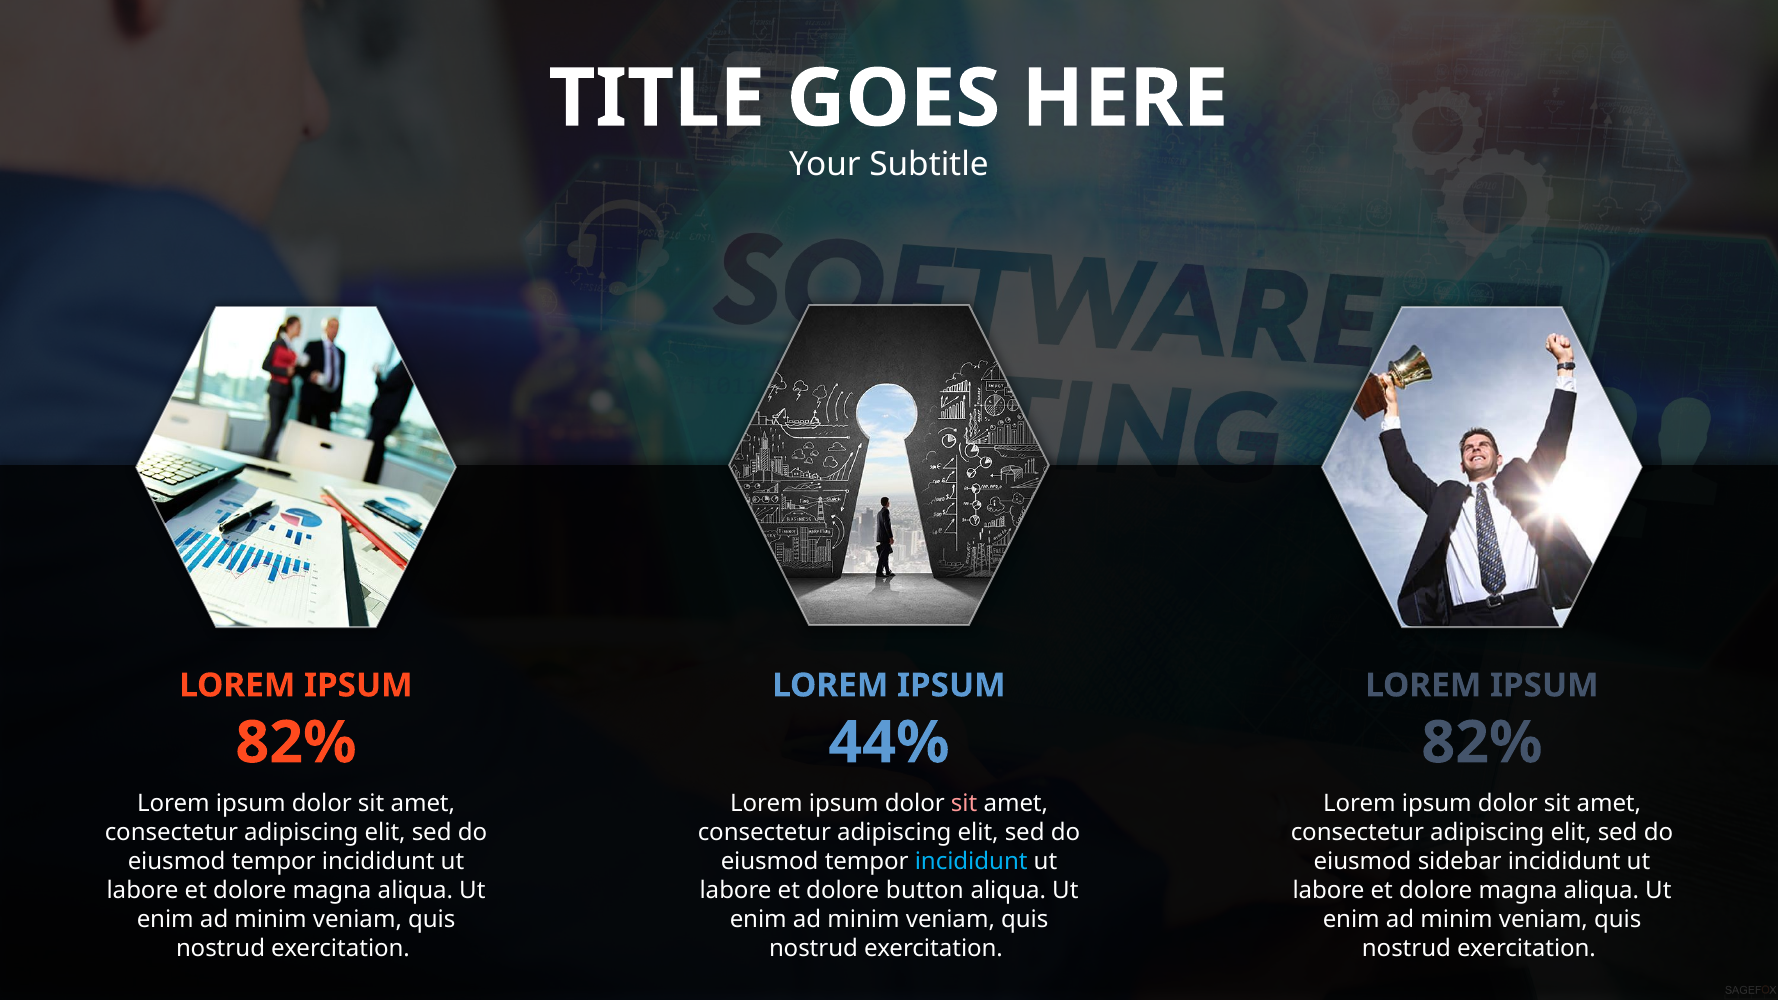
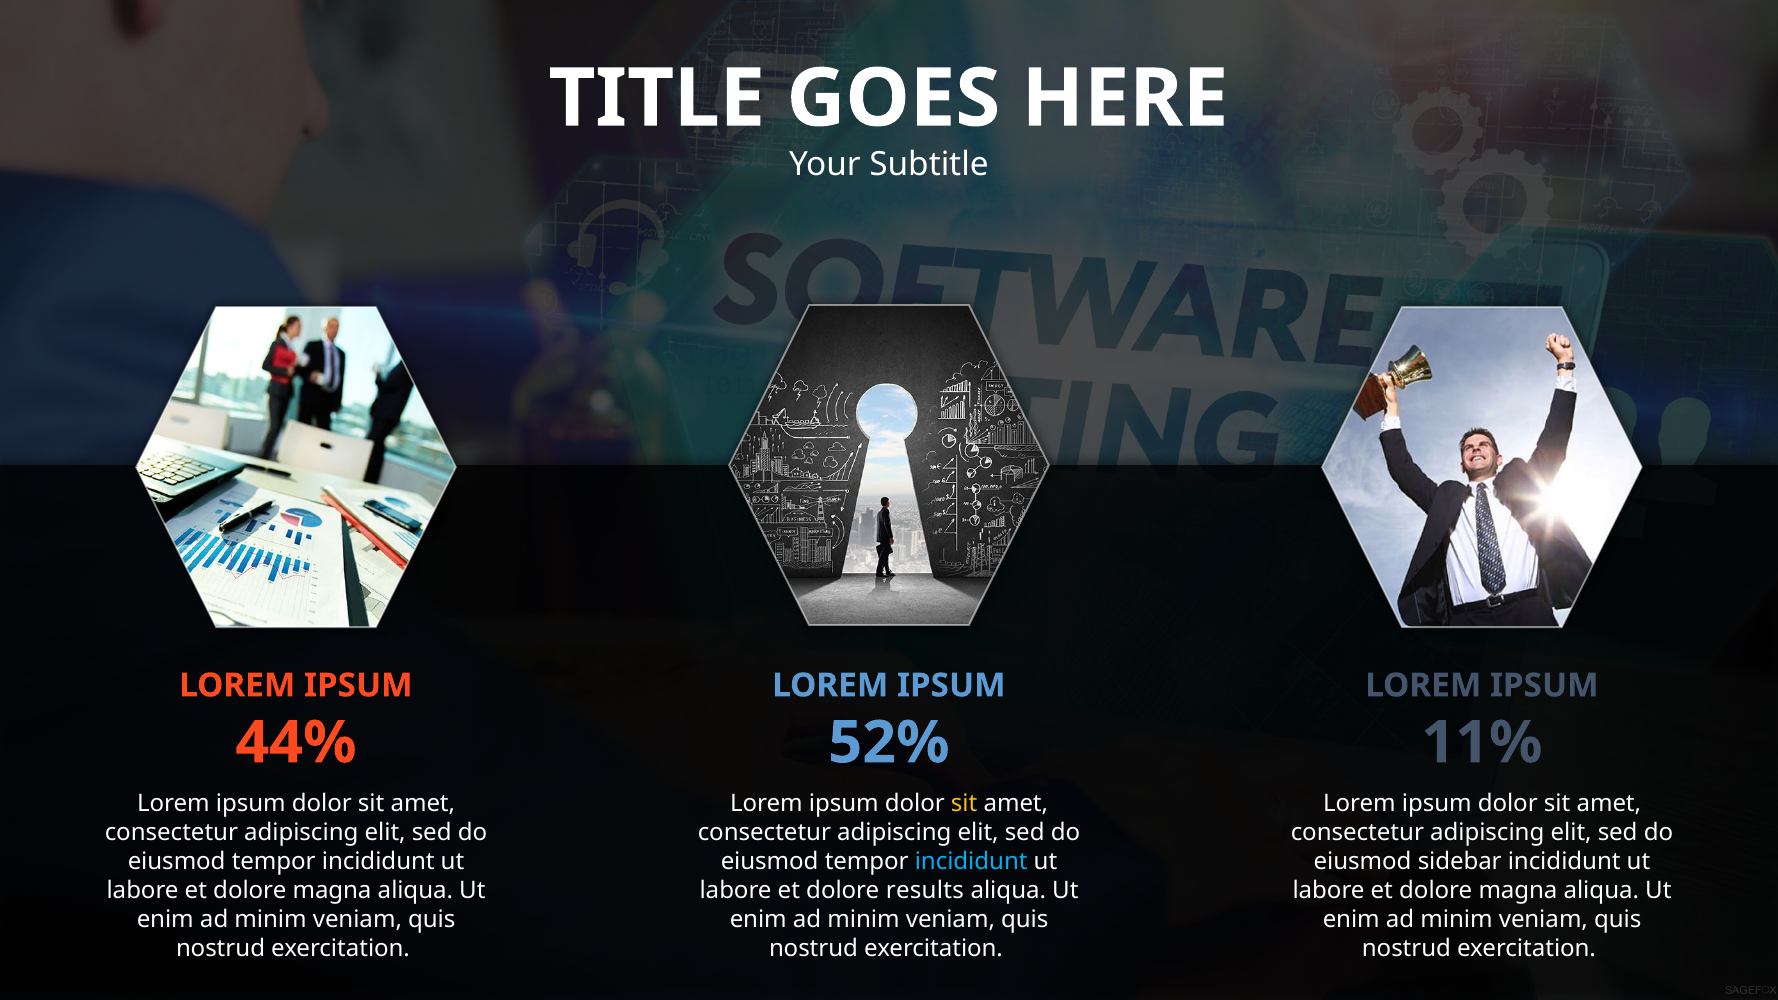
82%: 82% -> 44% (296, 743)
44%: 44% -> 52% (889, 743)
82%: 82% -> 11% (1482, 743)
sit colour: pink -> yellow (964, 804)
button: button -> results (925, 891)
